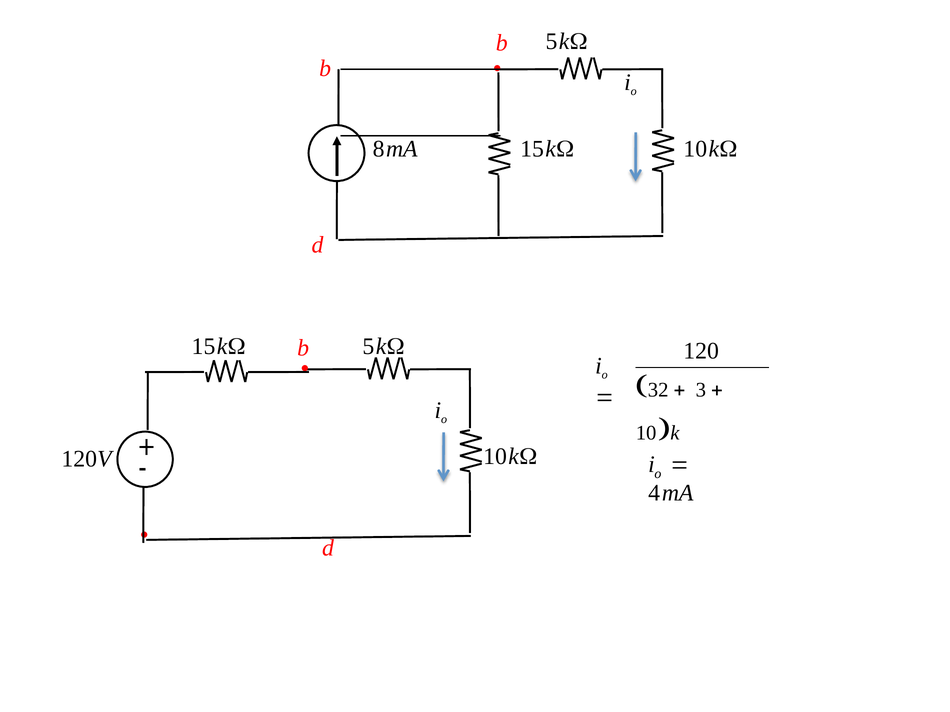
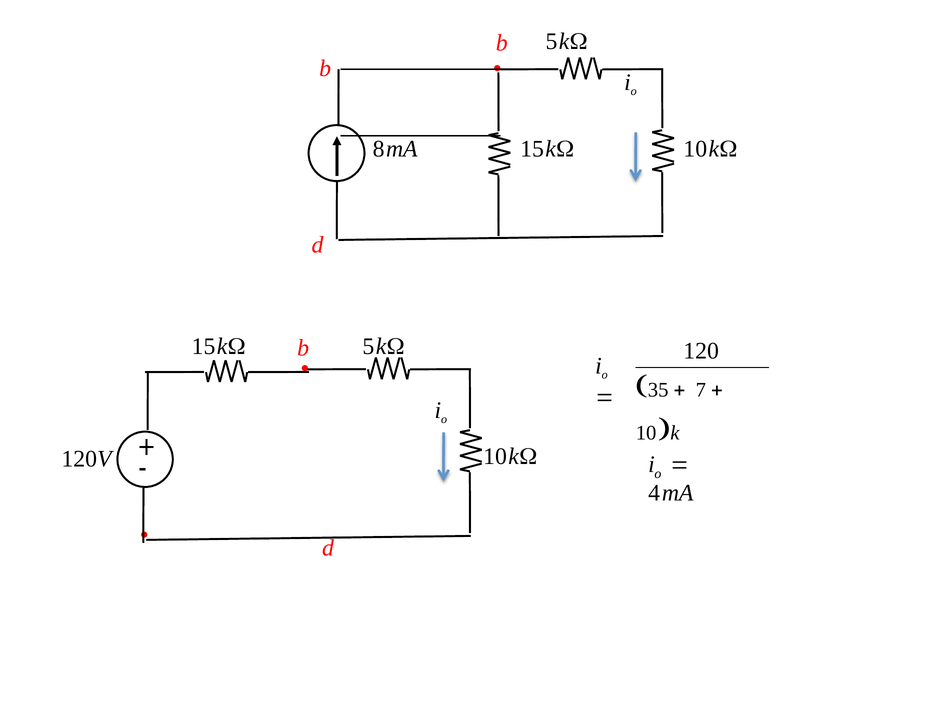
32: 32 -> 35 (658, 390)
3: 3 -> 7 (701, 390)
